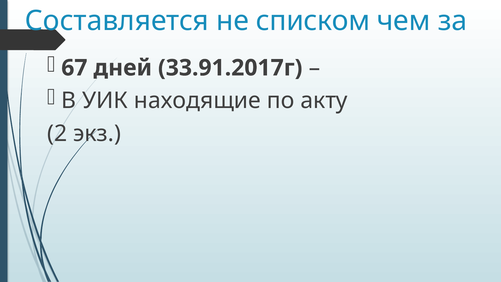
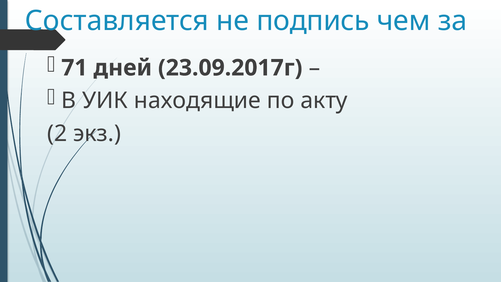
списком: списком -> подпись (313, 21)
67: 67 -> 71 (74, 68)
33.91.2017г: 33.91.2017г -> 23.09.2017г (230, 68)
